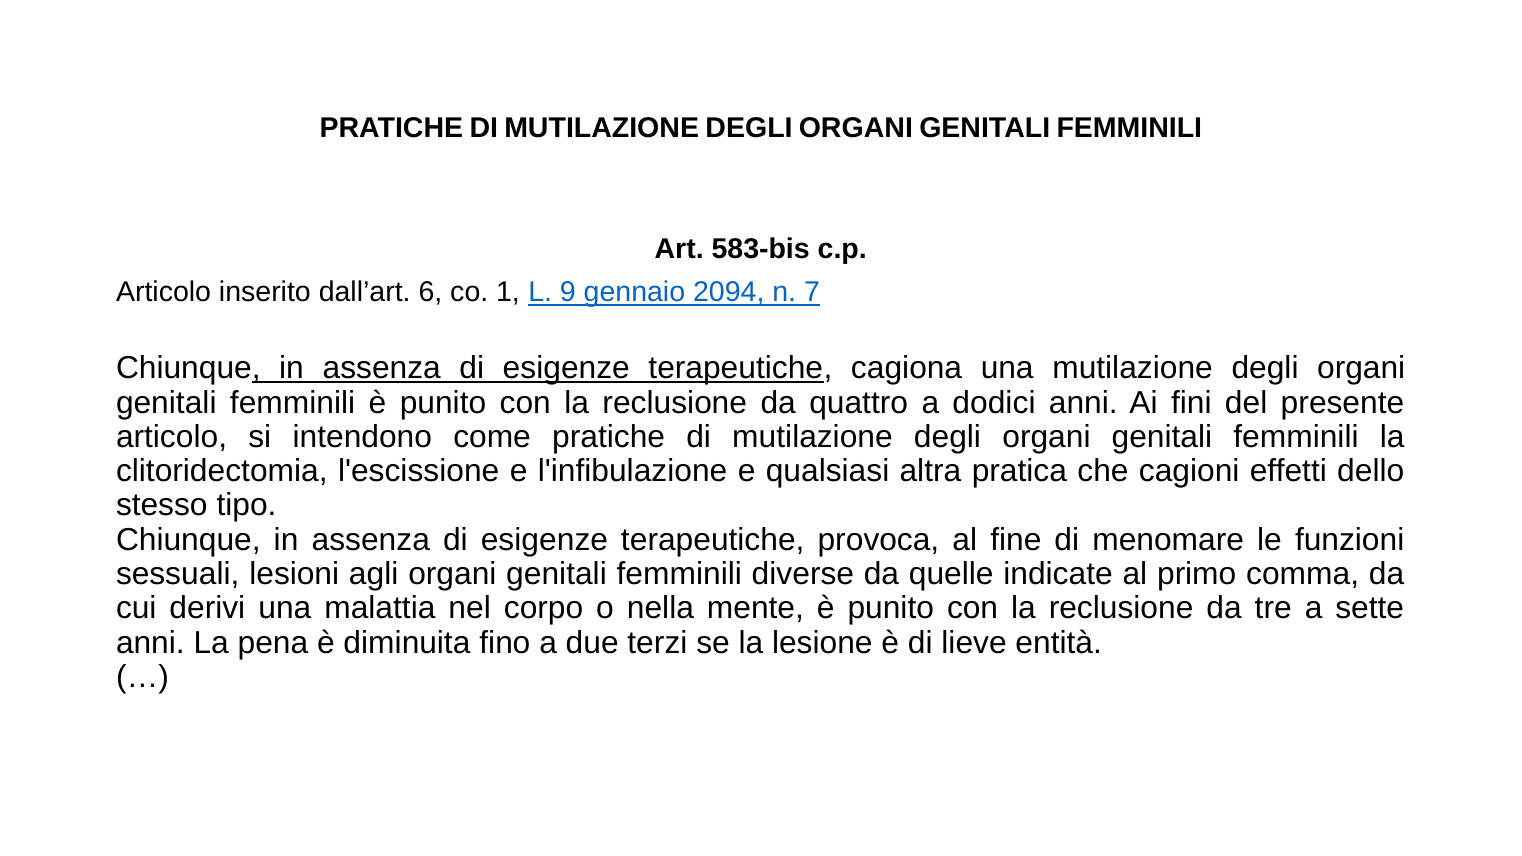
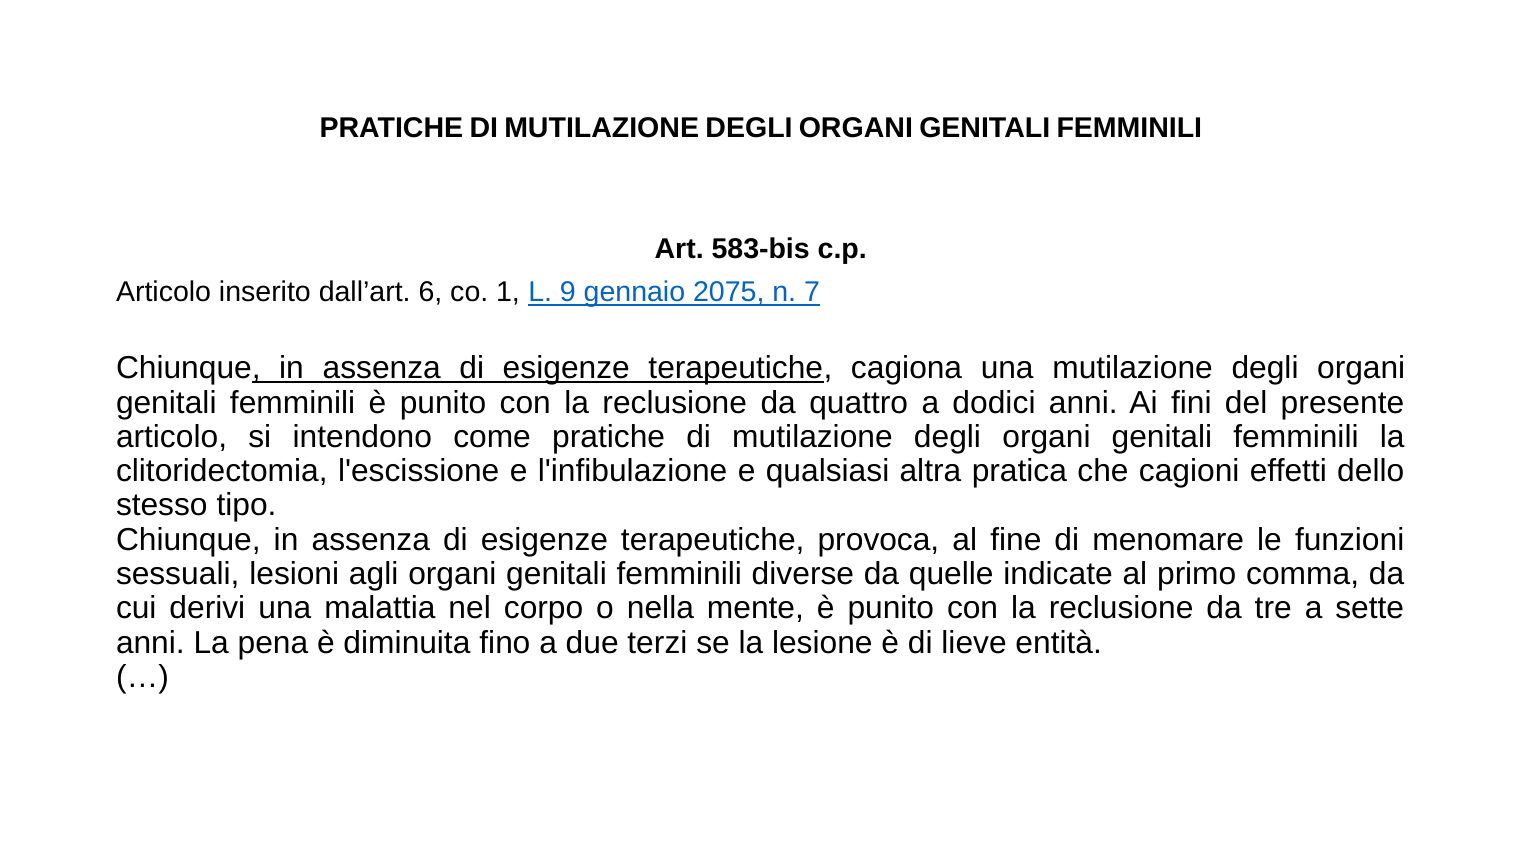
2094: 2094 -> 2075 (729, 292)
